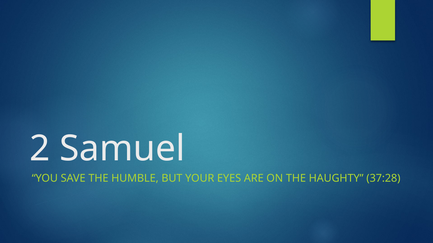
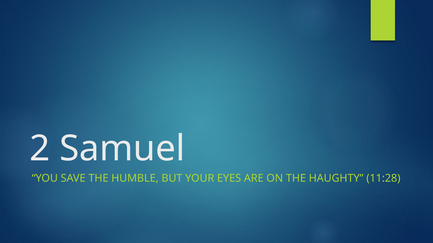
37:28: 37:28 -> 11:28 (383, 179)
